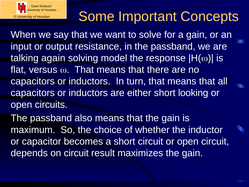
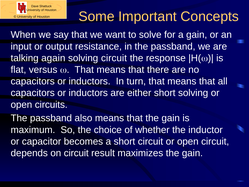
solving model: model -> circuit (114, 58)
short looking: looking -> solving (193, 93)
